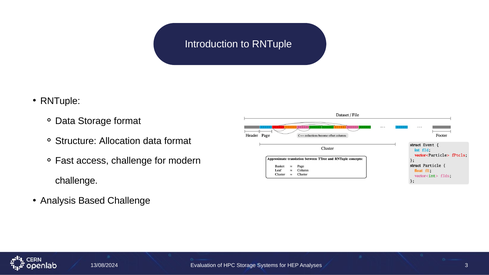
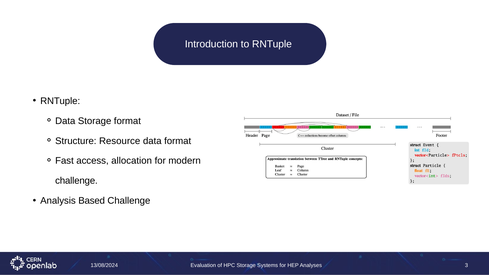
Allocation: Allocation -> Resource (120, 141)
access challenge: challenge -> allocation (132, 161)
